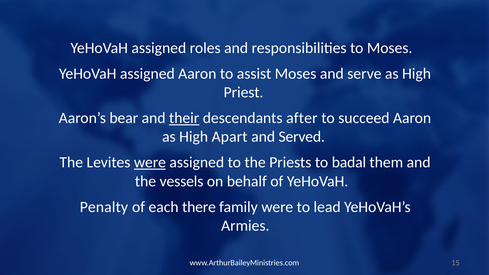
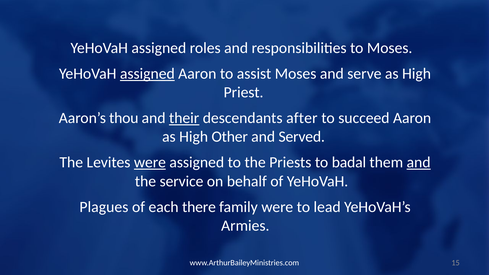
assigned underline: none -> present (147, 74)
bear: bear -> thou (124, 118)
Apart: Apart -> Other (230, 137)
and underline: none -> present (419, 163)
vessels: vessels -> service (181, 181)
Penalty: Penalty -> Plagues (104, 207)
